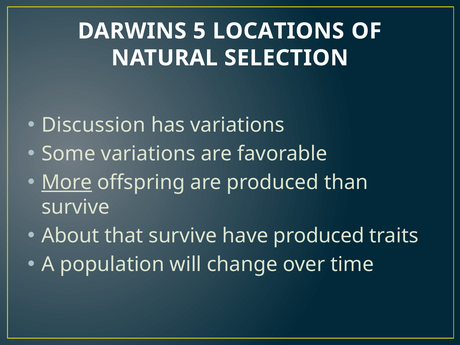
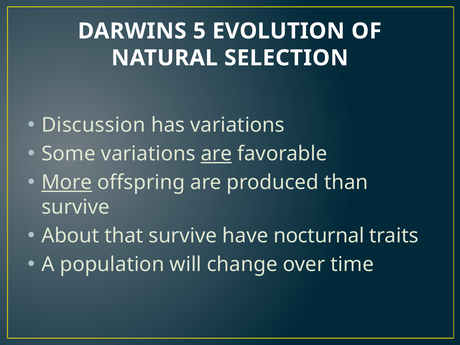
LOCATIONS: LOCATIONS -> EVOLUTION (278, 31)
are underline: none -> present (216, 154)
have produced: produced -> nocturnal (319, 236)
